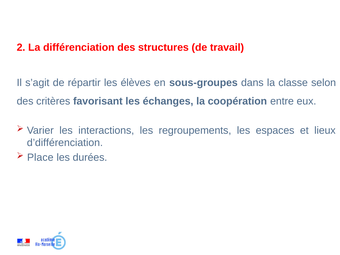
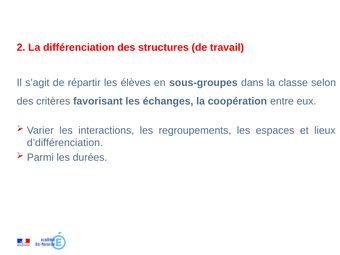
Place: Place -> Parmi (40, 157)
